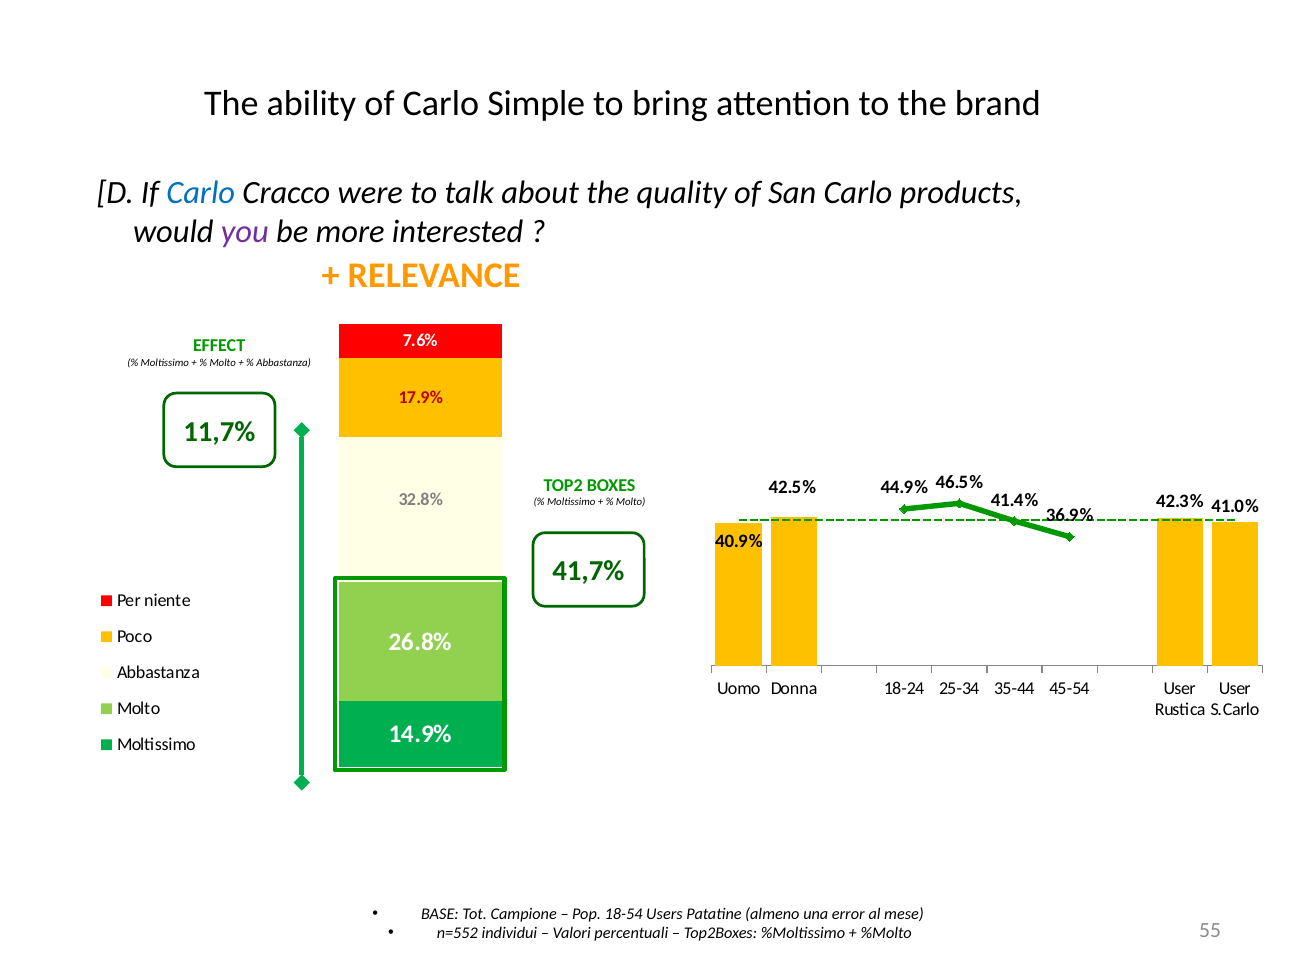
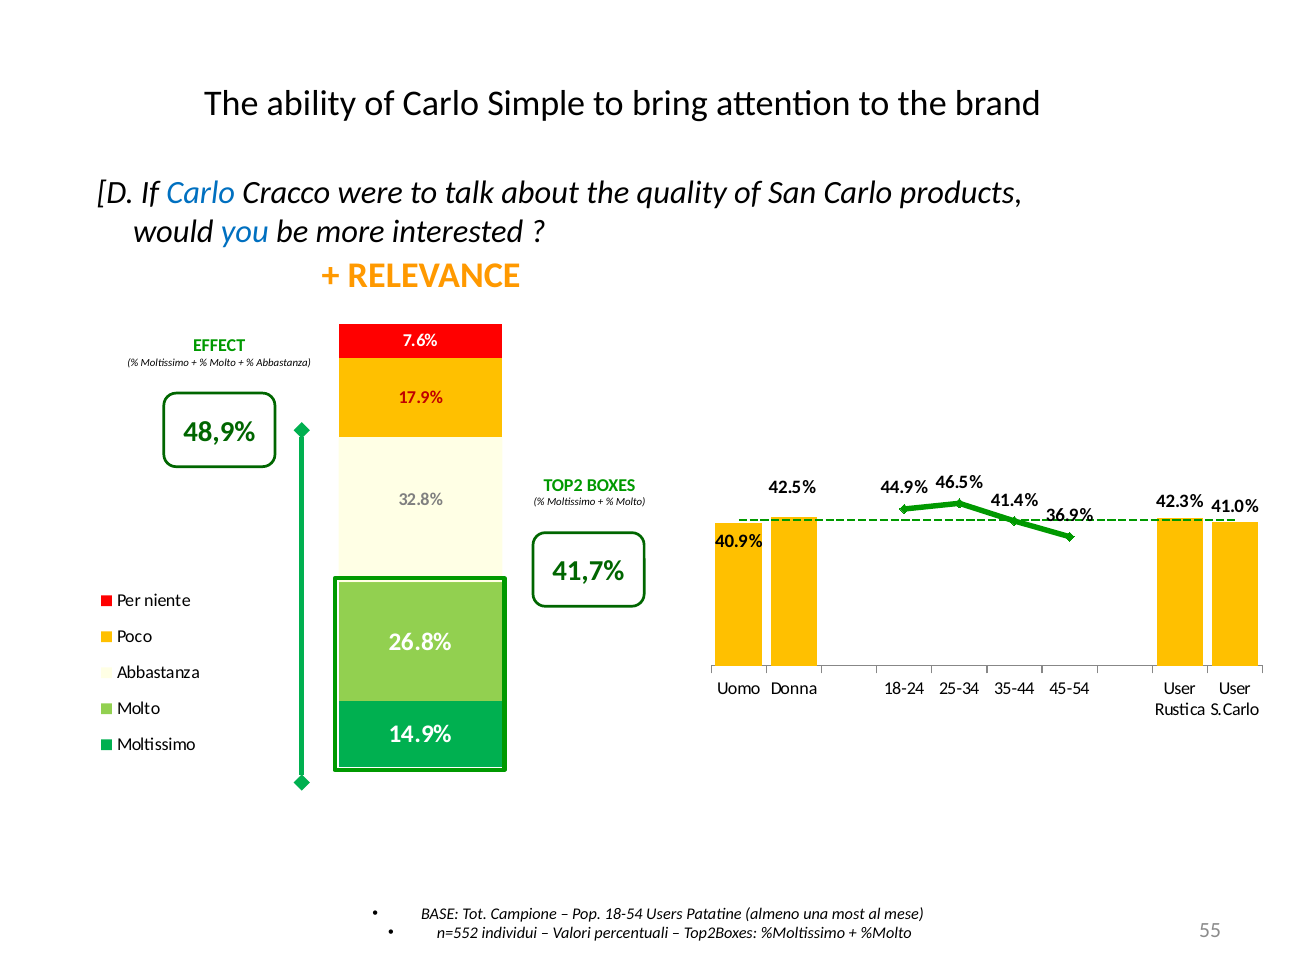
you colour: purple -> blue (245, 232)
11,7%: 11,7% -> 48,9% (219, 432)
error: error -> most (848, 914)
